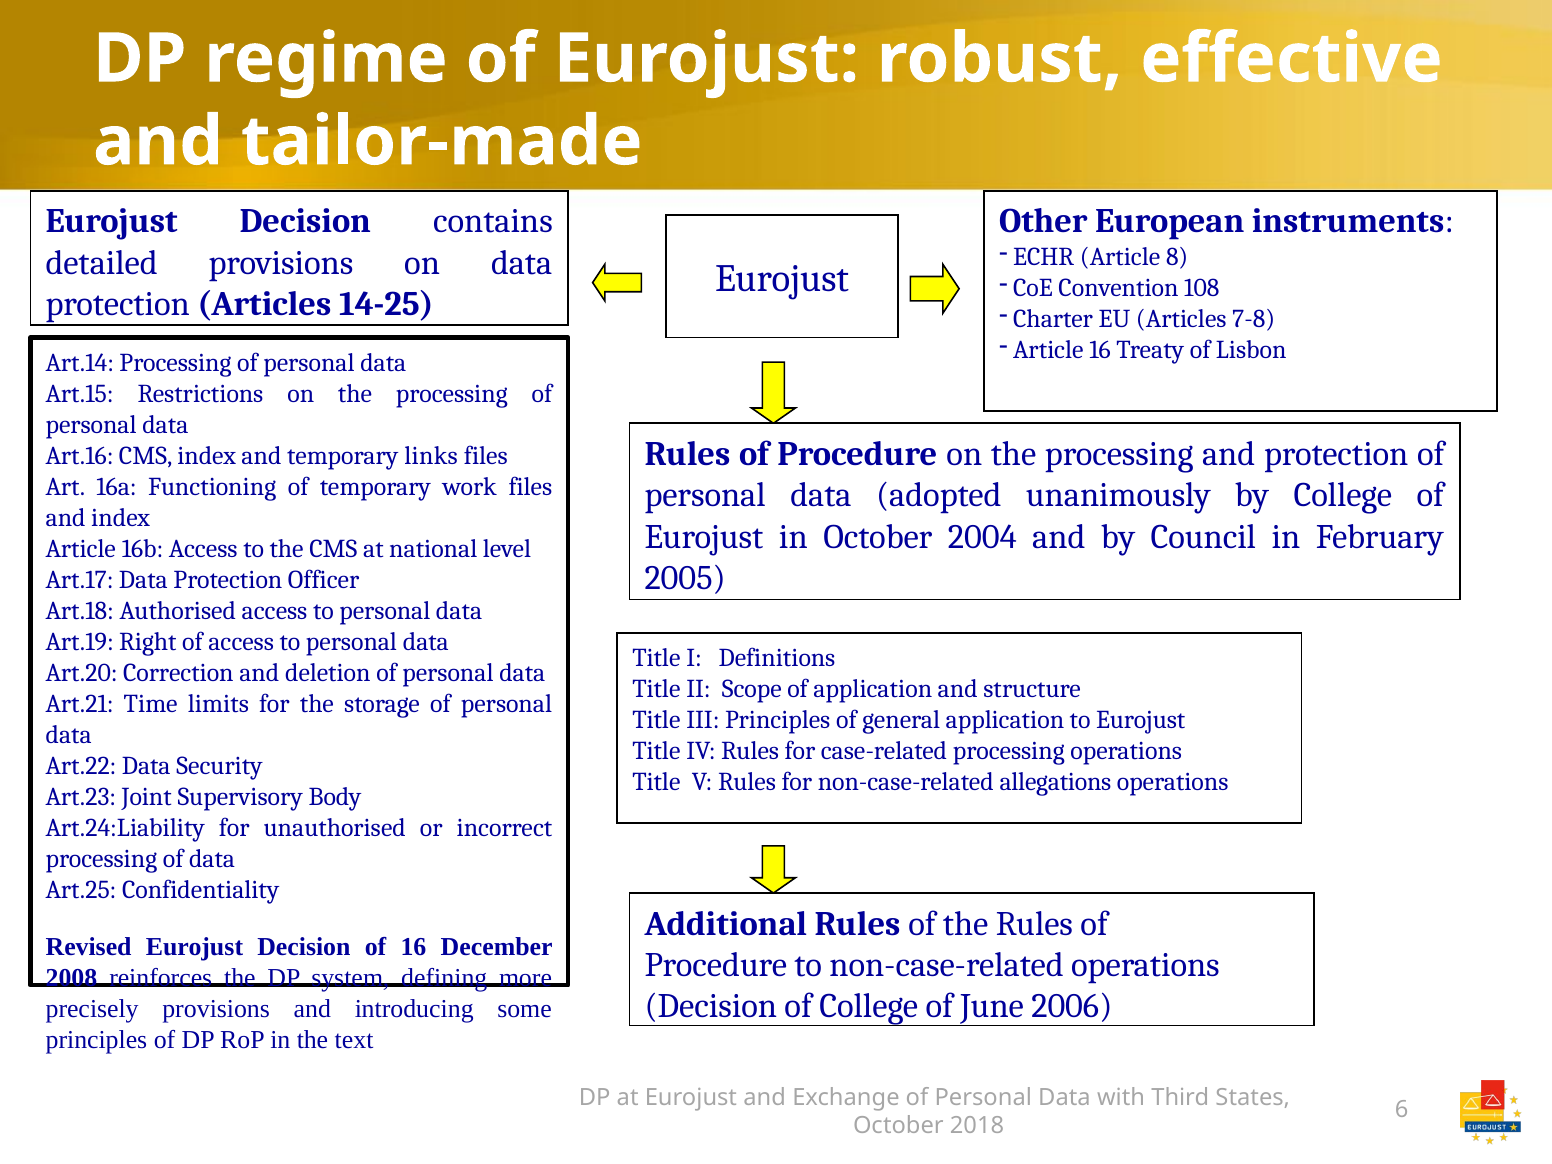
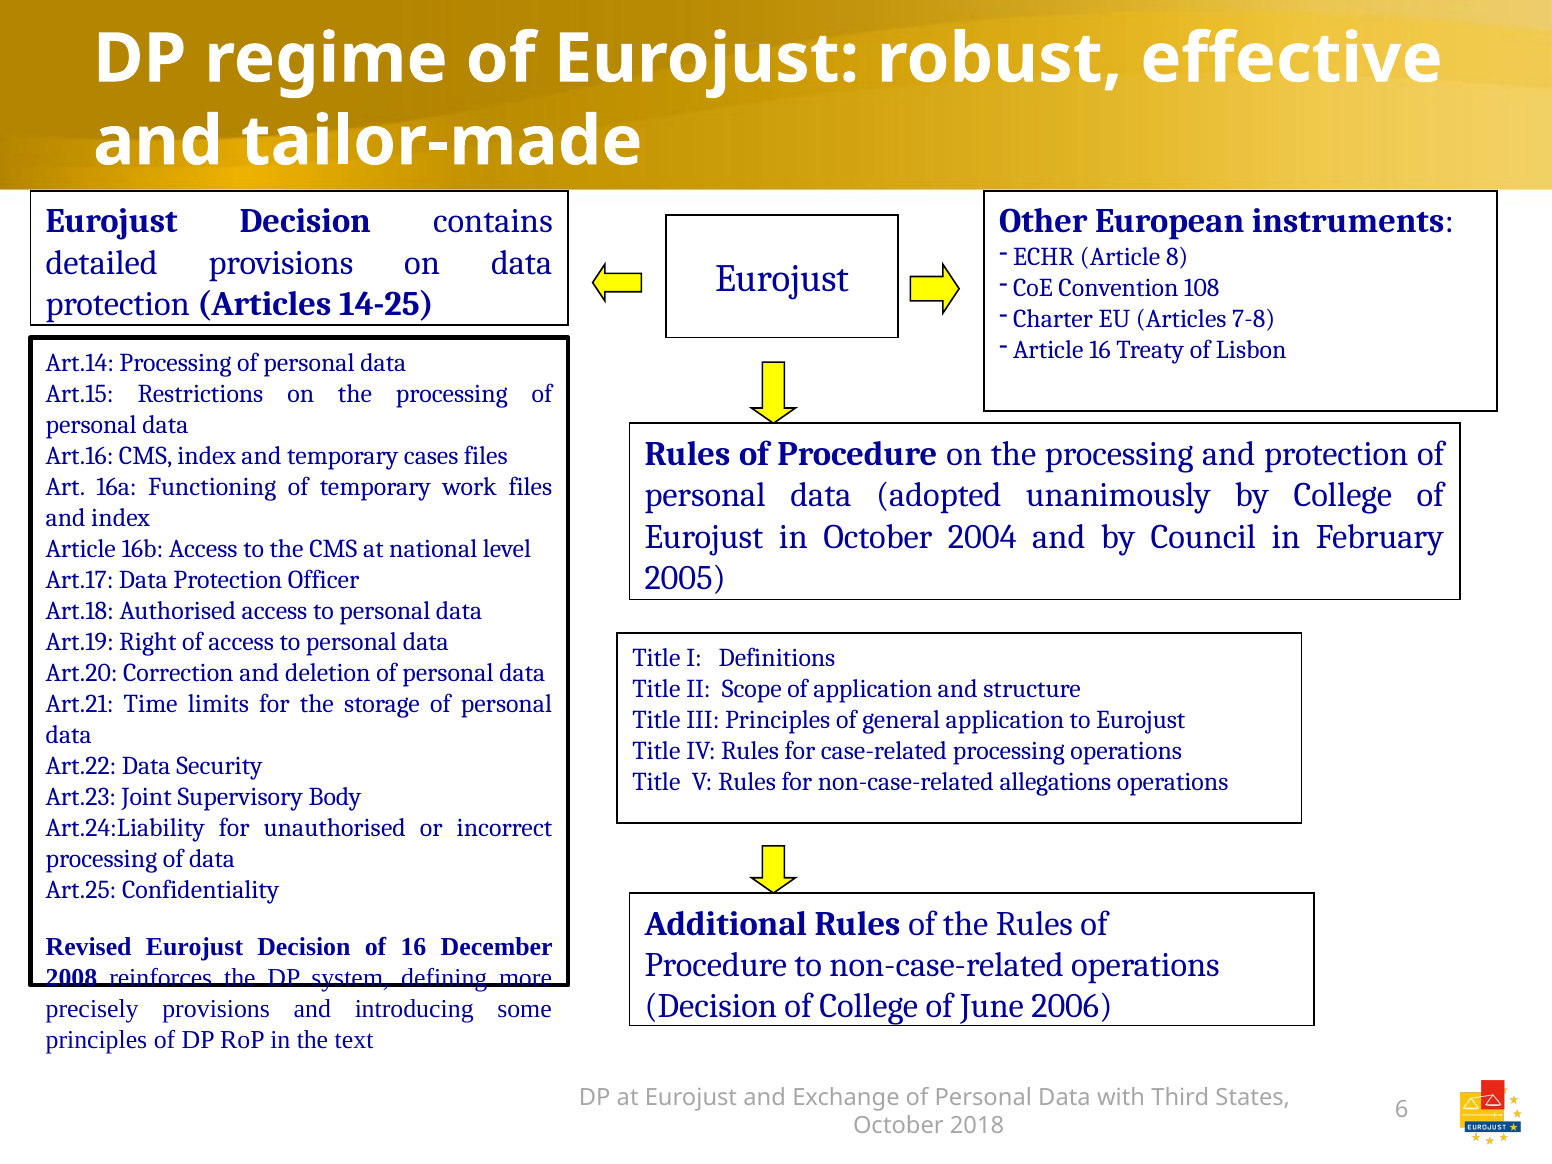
links: links -> cases (431, 456)
